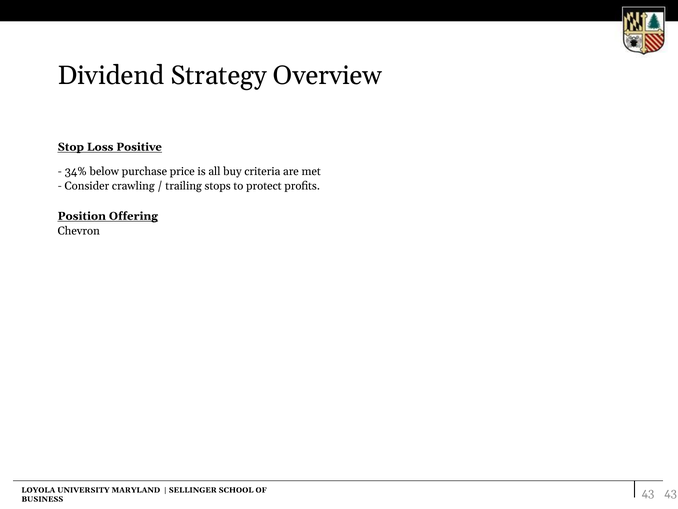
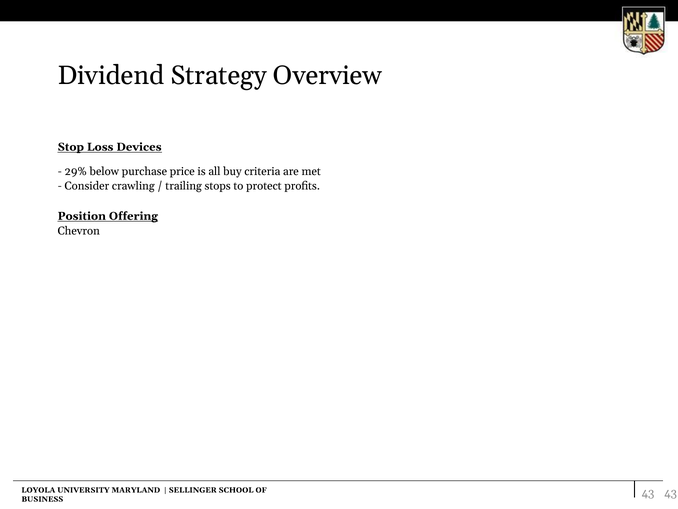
Positive: Positive -> Devices (139, 147)
34%: 34% -> 29% (76, 171)
